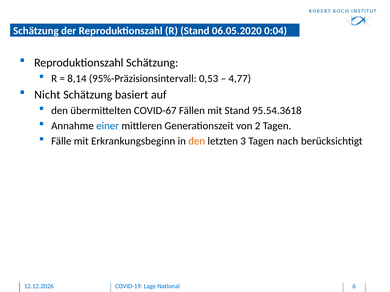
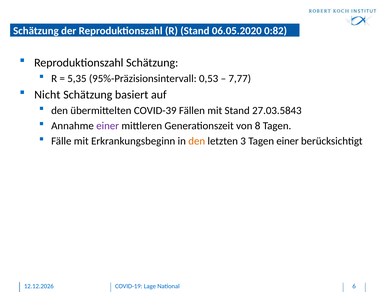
0:04: 0:04 -> 0:82 (276, 31)
8,14: 8,14 -> 5,35 (77, 79)
4,77: 4,77 -> 7,77 (240, 79)
COVID-67: COVID-67 -> COVID-39 (155, 111)
95.54.3618: 95.54.3618 -> 27.03.5843 (277, 111)
einer colour: blue -> purple (108, 126)
2: 2 -> 8 (258, 126)
Tagen nach: nach -> einer (288, 141)
